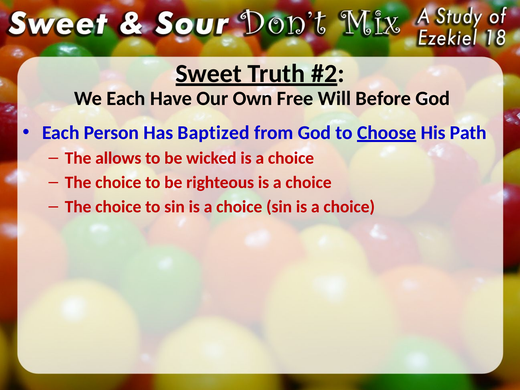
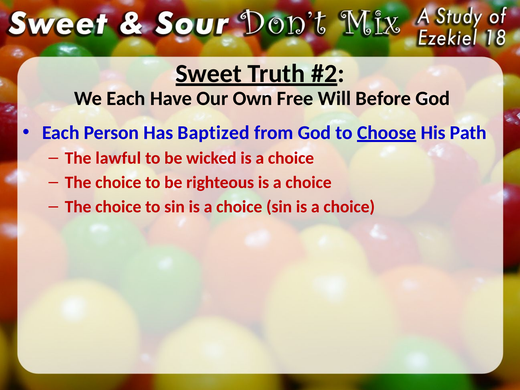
allows: allows -> lawful (118, 158)
